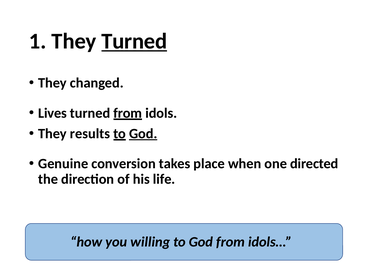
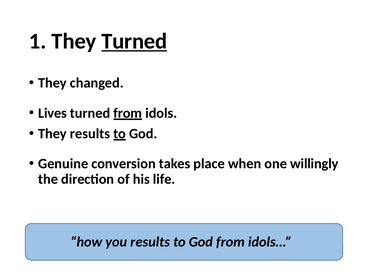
God underline: present -> none (143, 134)
directed: directed -> willingly (314, 164)
you willing: willing -> results (150, 242)
